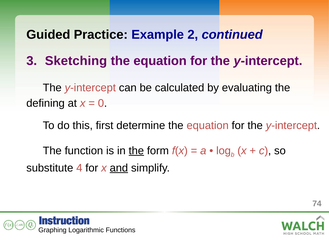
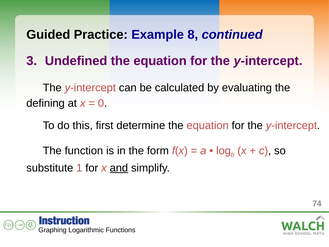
2: 2 -> 8 (193, 35)
Sketching: Sketching -> Undefined (76, 61)
the underline: present -> none (136, 150)
4: 4 -> 1 (79, 168)
